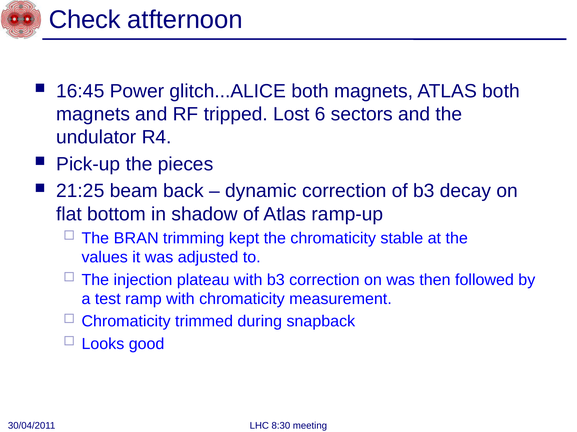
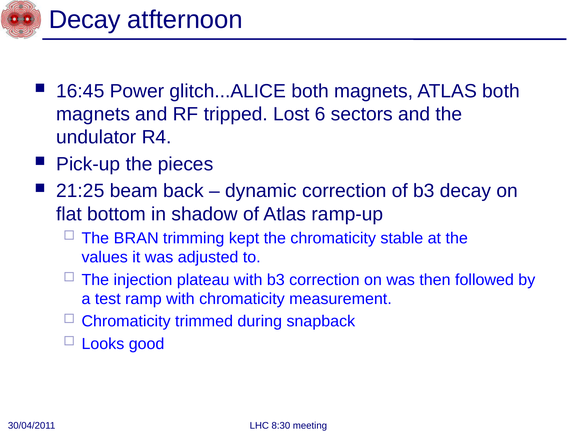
Check: Check -> Decay (85, 20)
